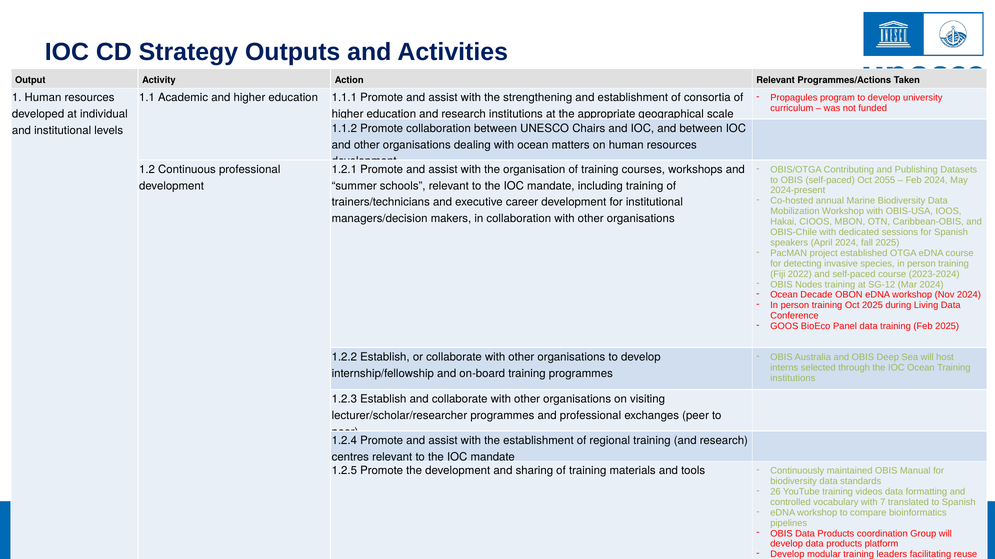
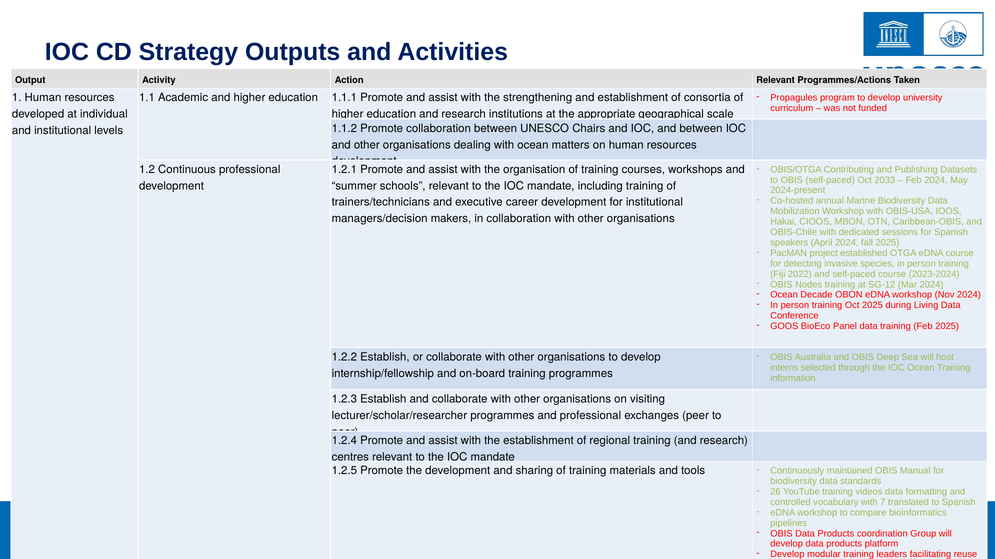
2055: 2055 -> 2033 (885, 180)
institutions: institutions -> information (793, 379)
